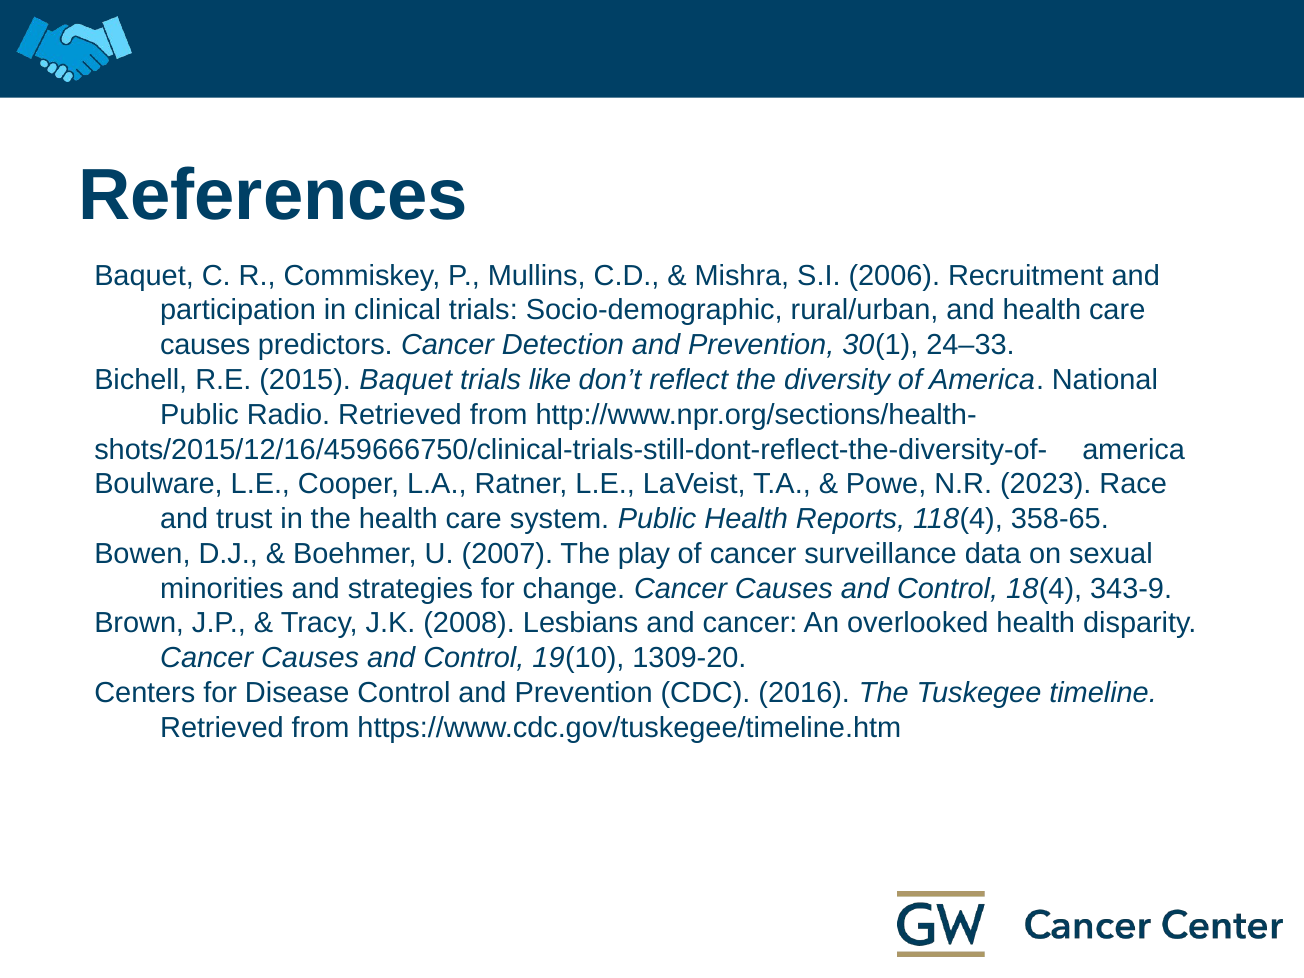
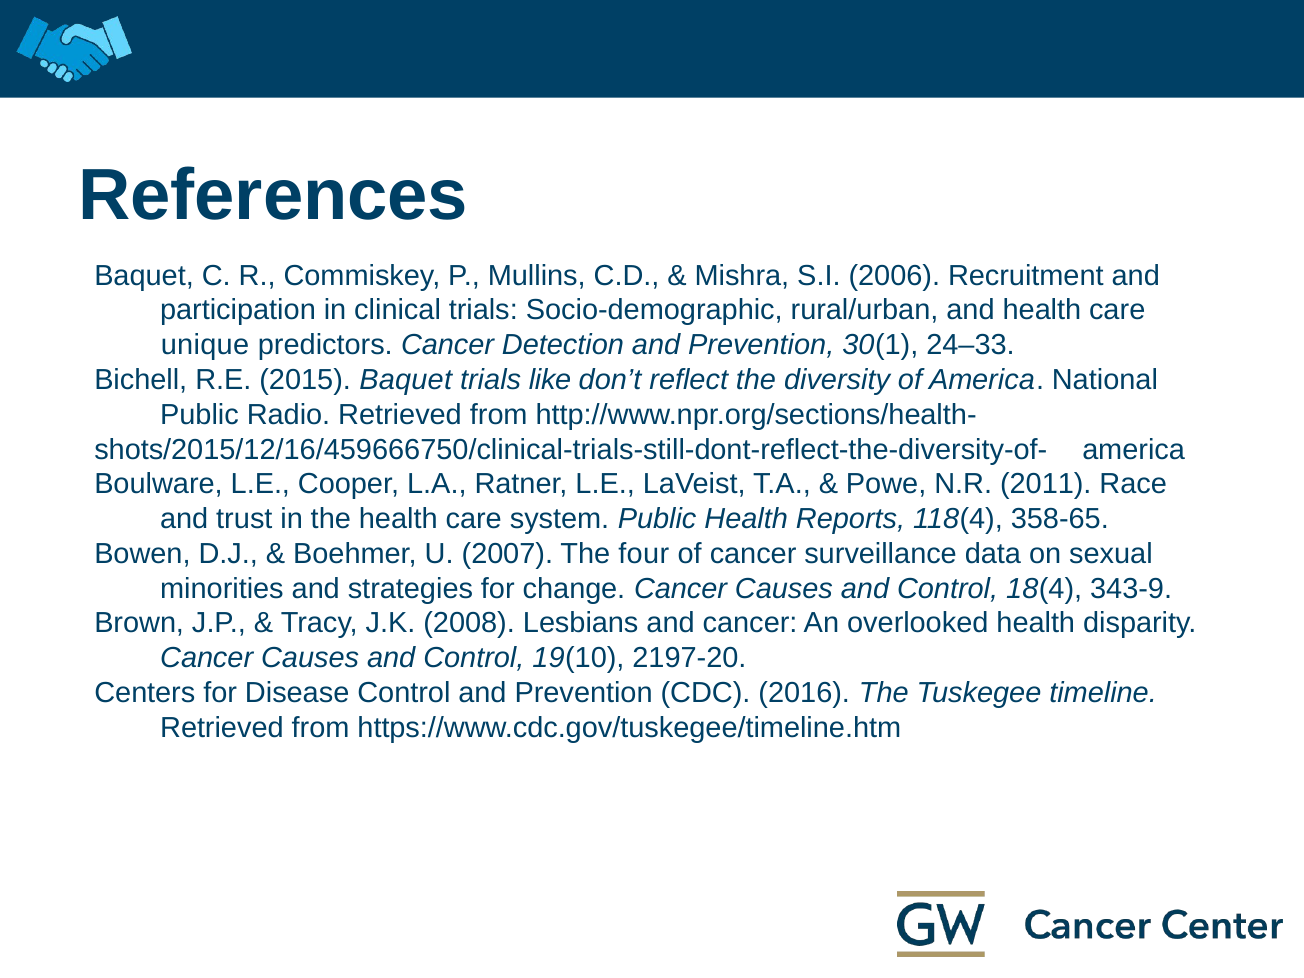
causes: causes -> unique (205, 345)
2023: 2023 -> 2011 (1046, 484)
play: play -> four (644, 554)
1309-20: 1309-20 -> 2197-20 (689, 658)
